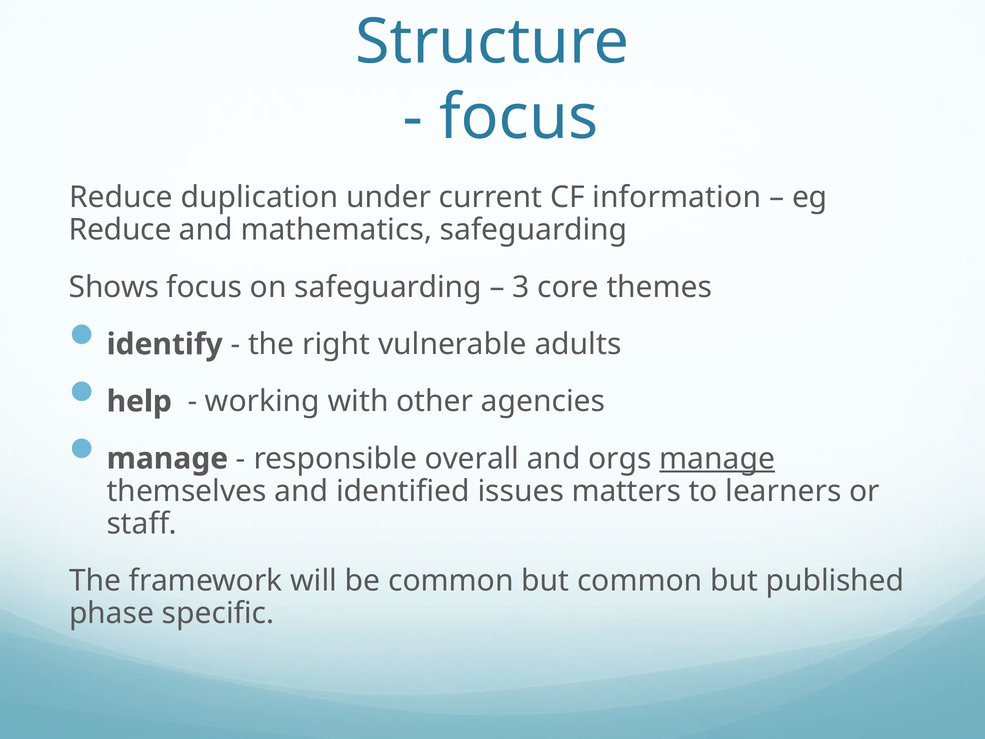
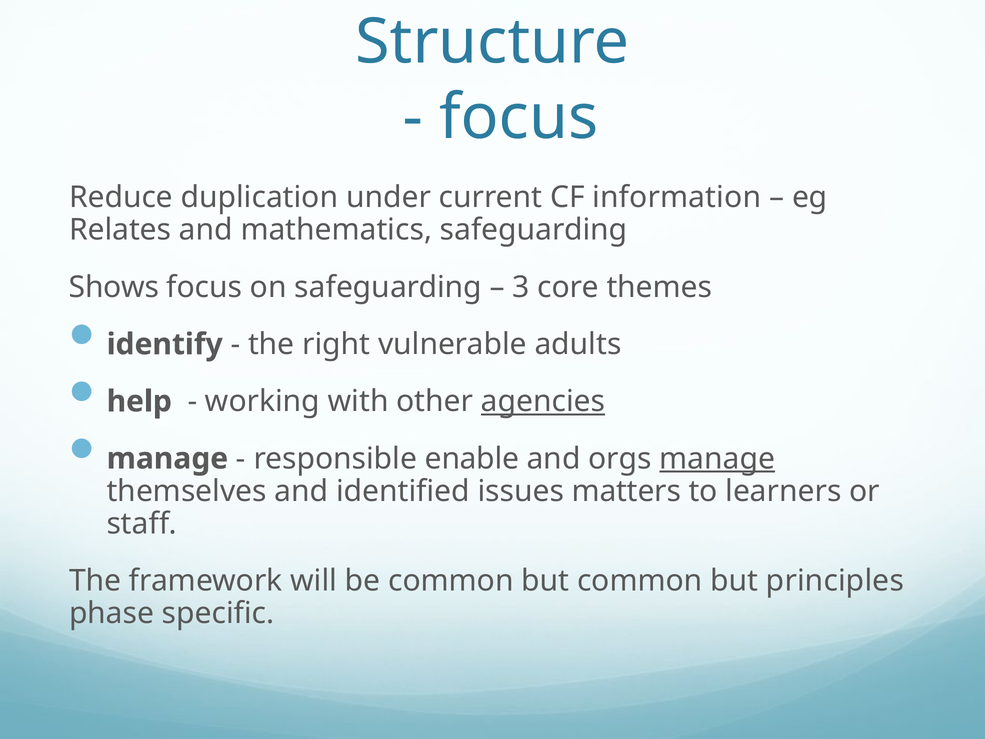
Reduce: Reduce -> Relates (120, 230)
agencies underline: none -> present (543, 401)
overall: overall -> enable (472, 458)
published: published -> principles (835, 581)
